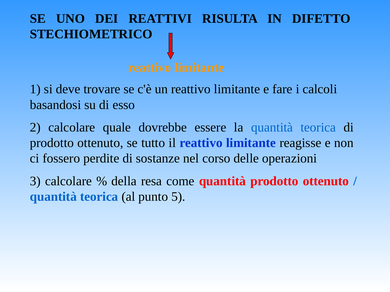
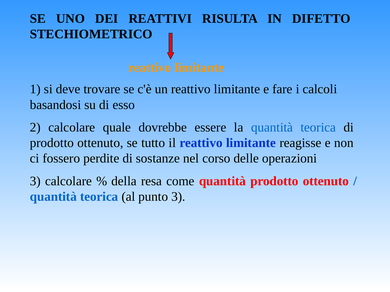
punto 5: 5 -> 3 (178, 197)
